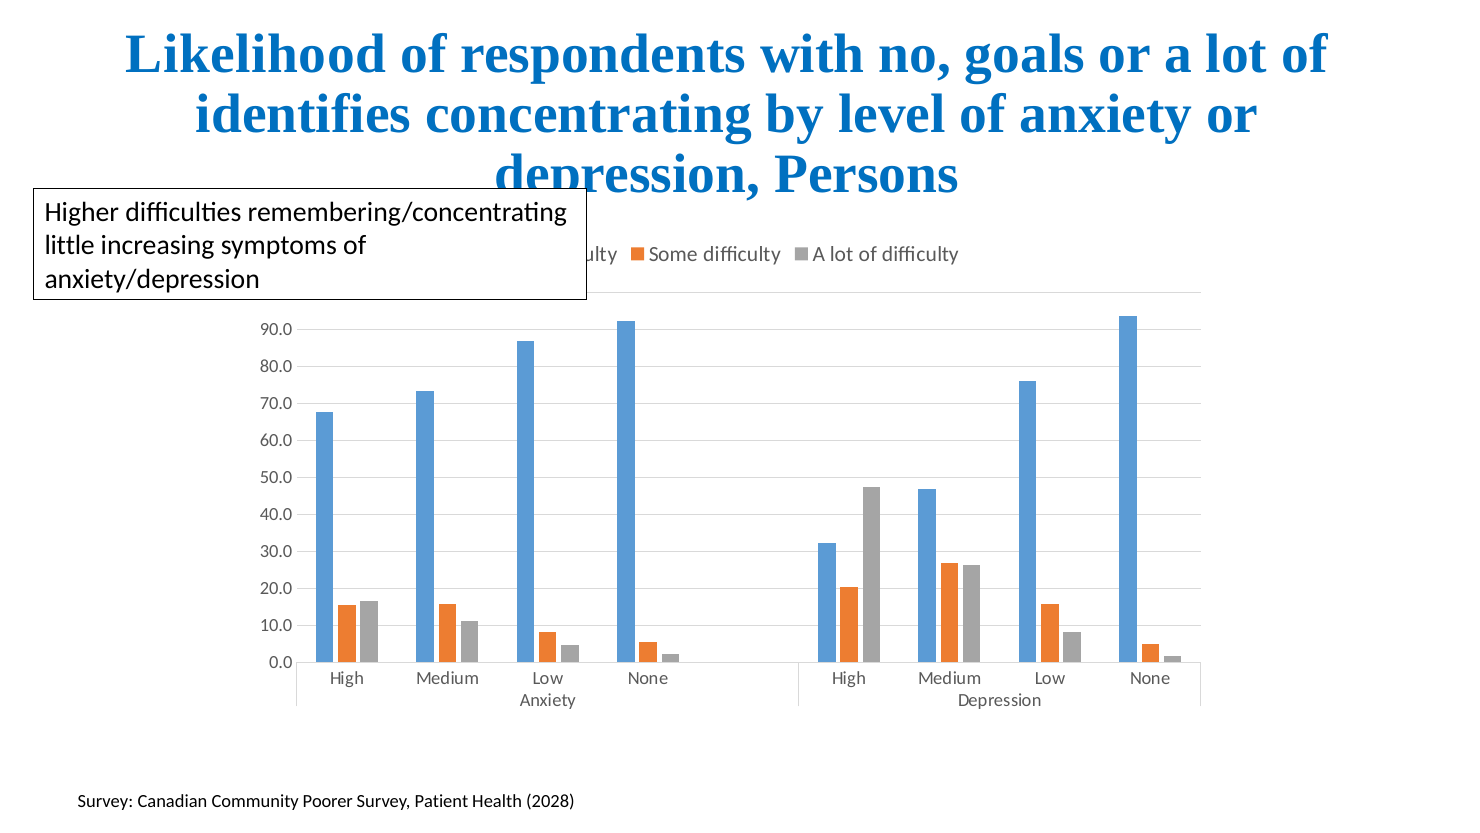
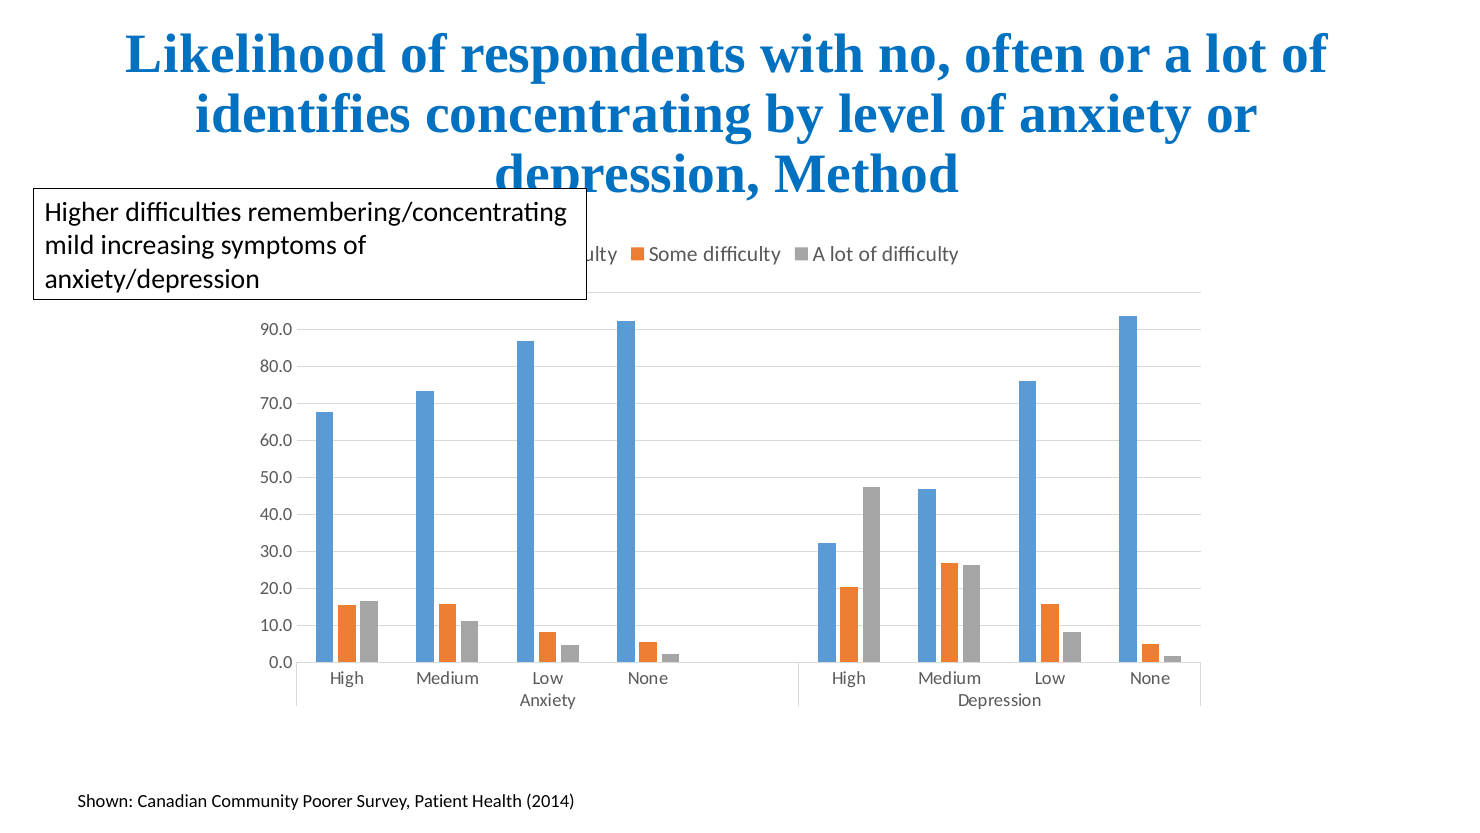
goals: goals -> often (1025, 54)
Persons: Persons -> Method (867, 174)
little: little -> mild (69, 246)
Survey: Survey -> Shown (105, 801)
2028: 2028 -> 2014 (550, 801)
